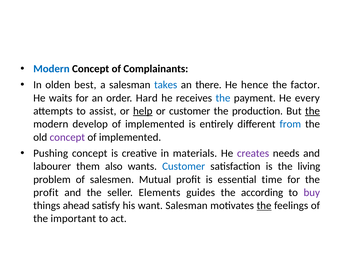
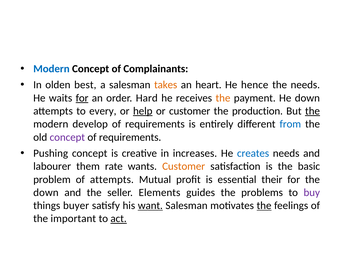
takes colour: blue -> orange (166, 85)
there: there -> heart (208, 85)
the factor: factor -> needs (305, 85)
for underline: none -> present (82, 98)
the colour: blue -> orange (223, 98)
He every: every -> down (307, 98)
assist: assist -> every (103, 111)
implemented: implemented -> requirements (155, 124)
implemented: implemented -> requirements (130, 137)
materials: materials -> increases (195, 153)
creates colour: purple -> blue (253, 153)
also: also -> rate (114, 166)
Customer colour: blue -> orange (184, 166)
living: living -> basic (309, 166)
of salesmen: salesmen -> attempts (112, 179)
time: time -> their (272, 179)
profit: profit -> down (46, 192)
according: according -> problems (262, 192)
ahead: ahead -> buyer (76, 205)
want underline: none -> present (150, 205)
act underline: none -> present (119, 218)
